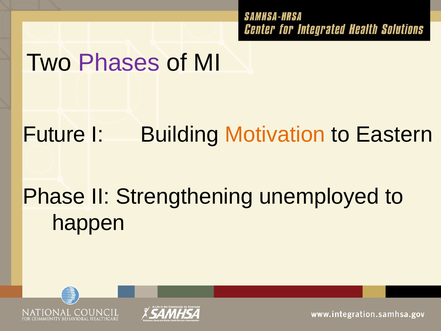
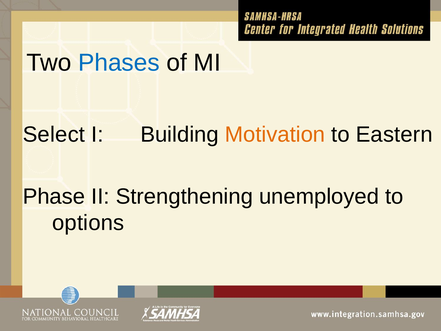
Phases colour: purple -> blue (119, 63)
Future: Future -> Select (54, 135)
happen: happen -> options (88, 223)
